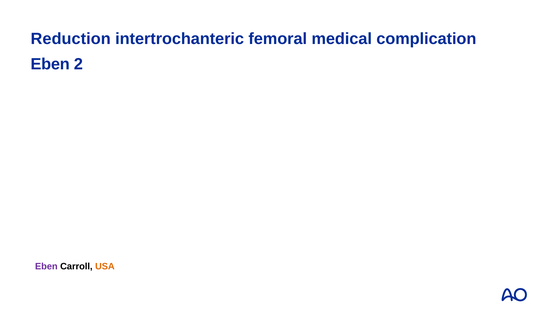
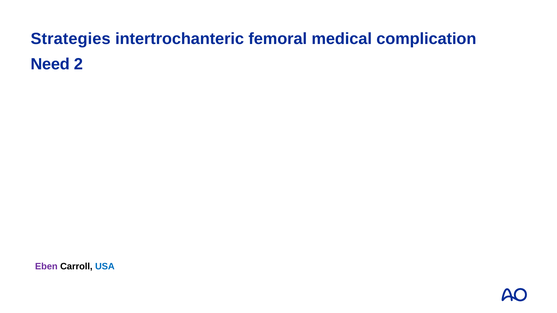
Reduction: Reduction -> Strategies (71, 39)
Eben: Eben -> Need (50, 64)
USA colour: orange -> blue (105, 267)
